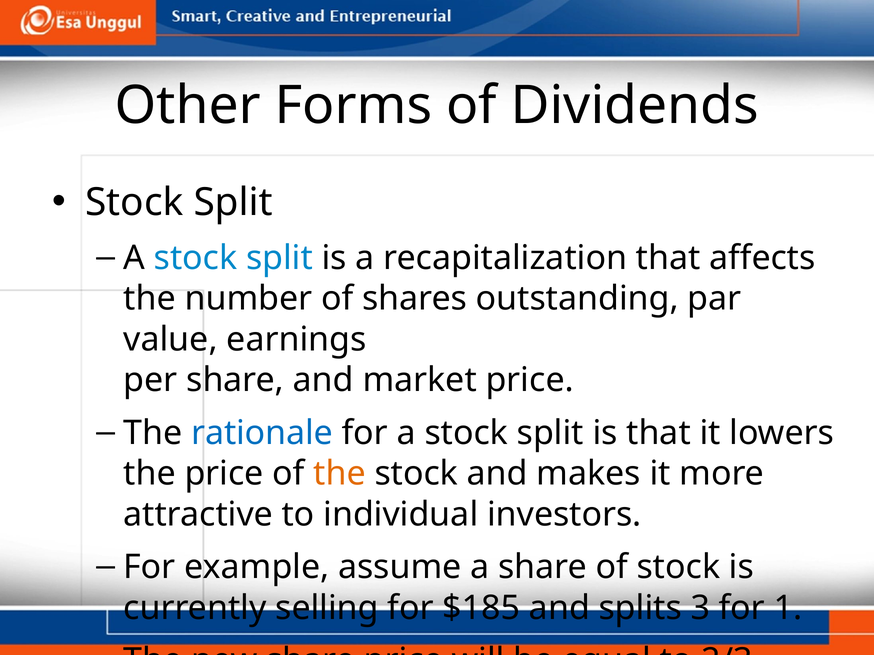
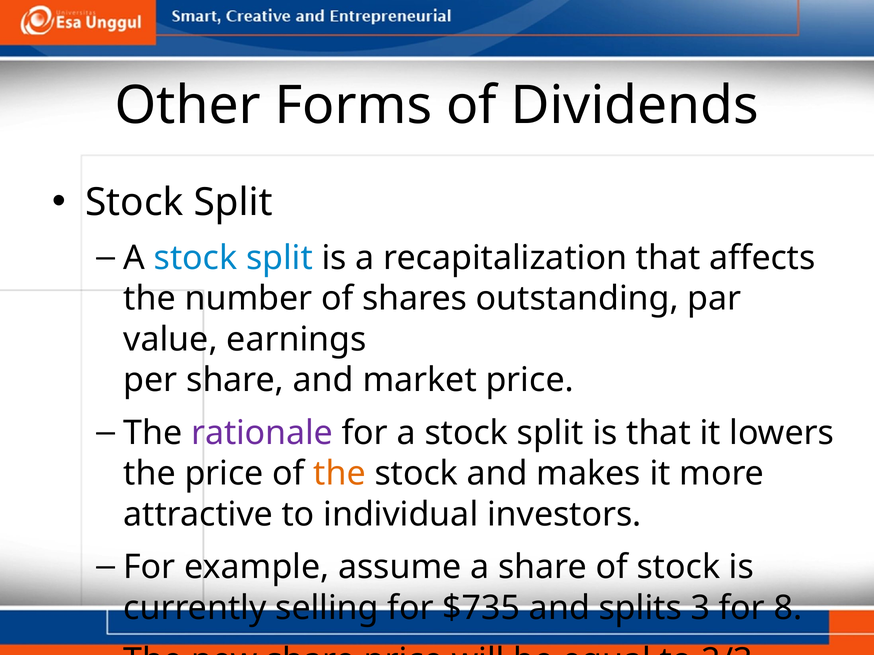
rationale colour: blue -> purple (262, 433)
$185: $185 -> $735 (481, 608)
1: 1 -> 8 (788, 608)
